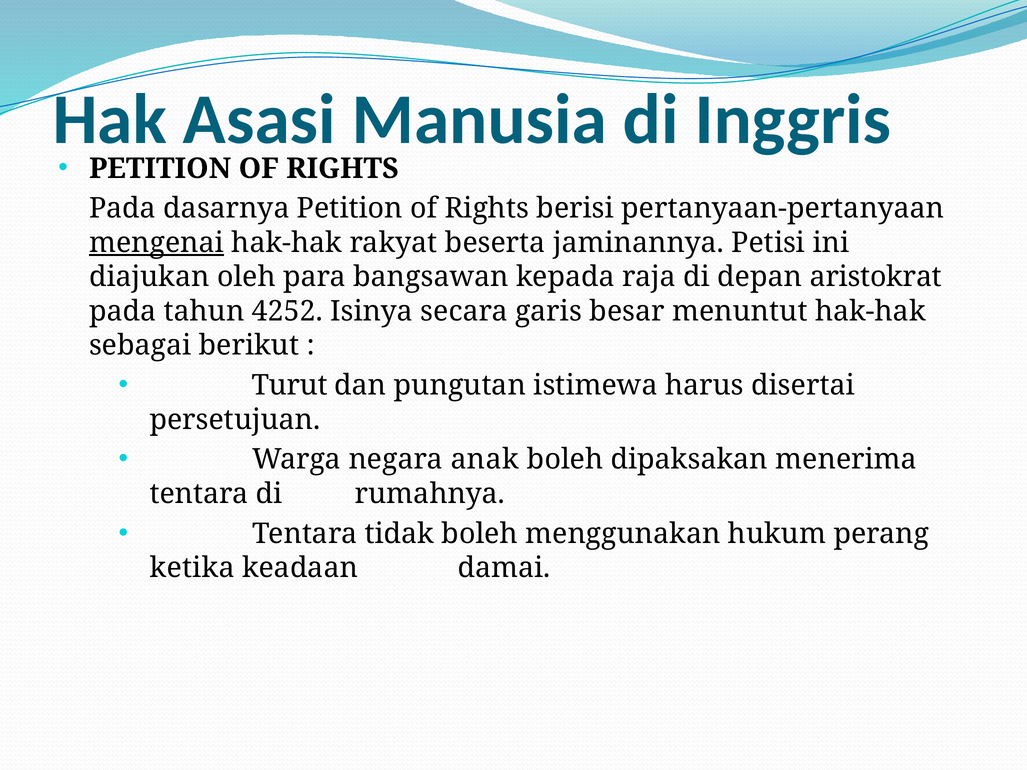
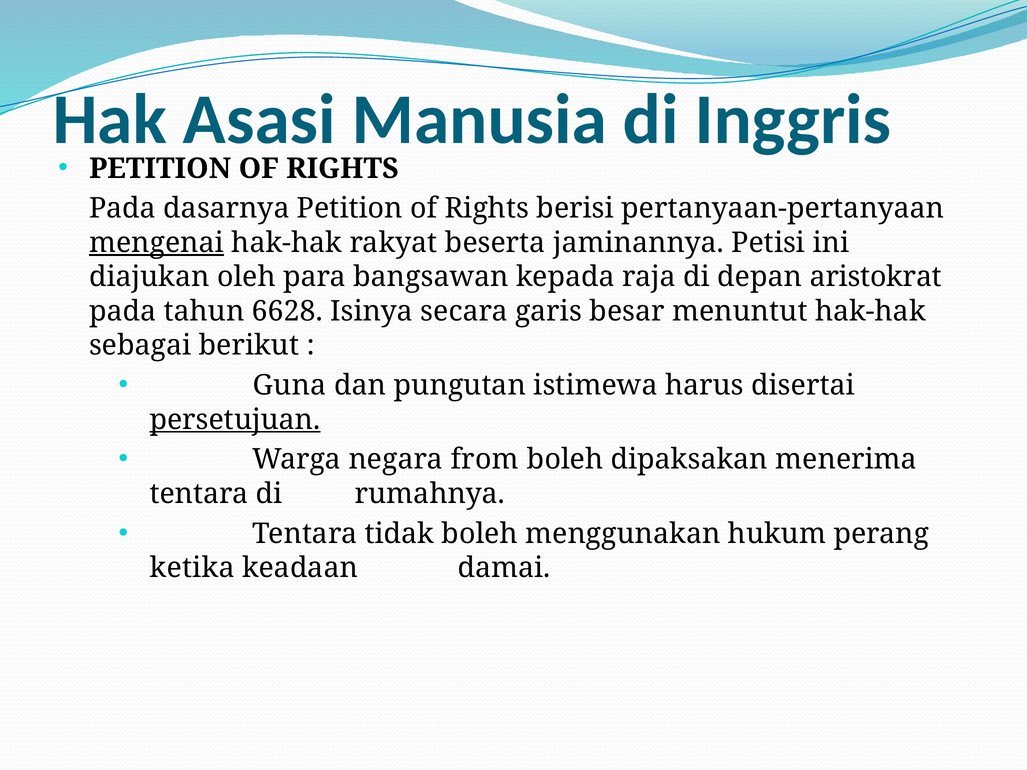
4252: 4252 -> 6628 (287, 311)
Turut: Turut -> Guna (289, 385)
persetujuan underline: none -> present (235, 420)
anak: anak -> from (485, 460)
